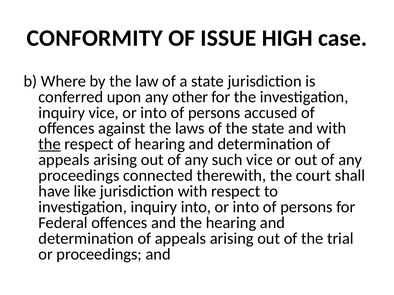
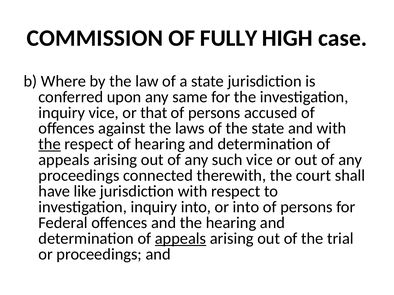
CONFORMITY: CONFORMITY -> COMMISSION (95, 38)
ISSUE: ISSUE -> FULLY (229, 38)
other: other -> same (190, 97)
into: into -> that (154, 113)
appeals underline: none -> present (181, 239)
